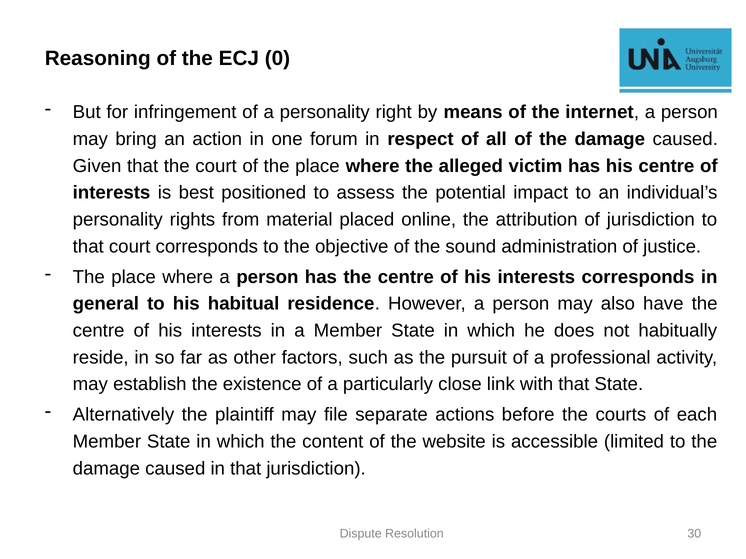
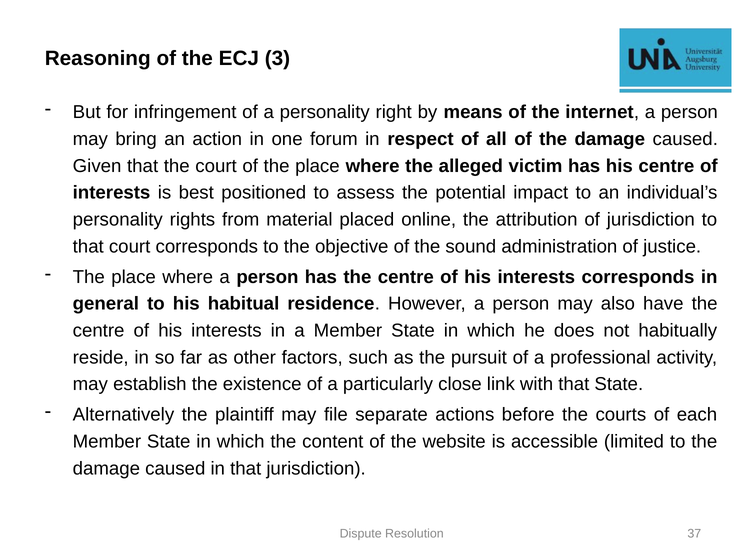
0: 0 -> 3 (277, 59)
30: 30 -> 37 (694, 534)
